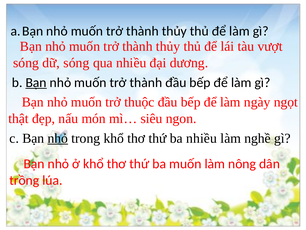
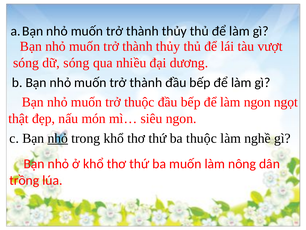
Bạn underline: present -> none (36, 82)
làm ngày: ngày -> ngon (257, 102)
ba nhiều: nhiều -> thuộc (202, 138)
